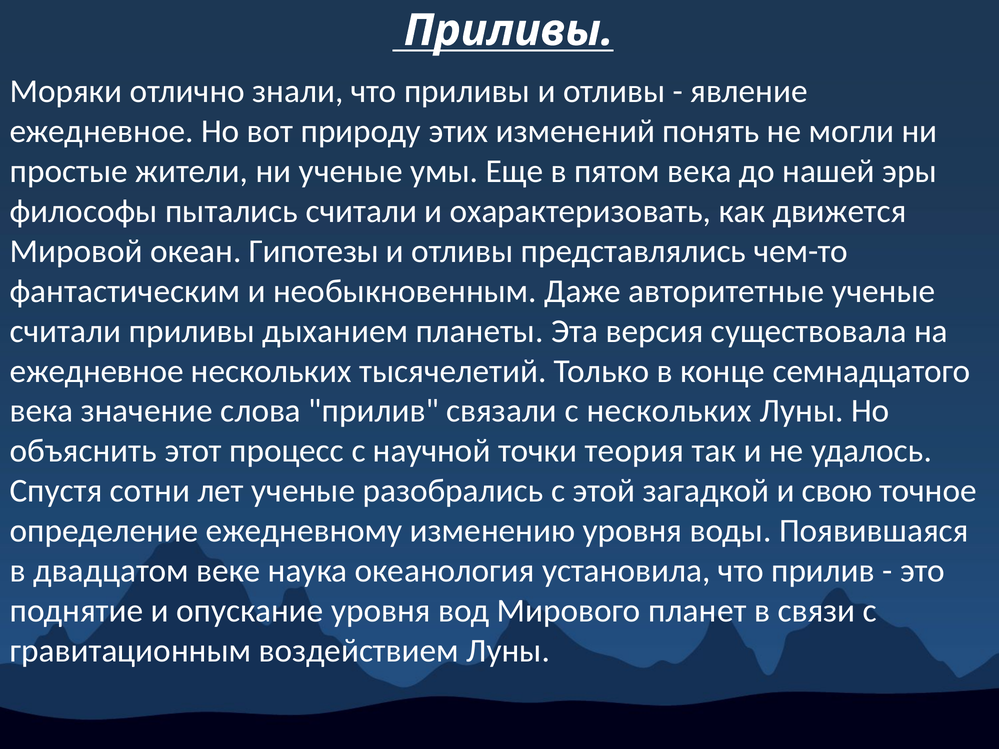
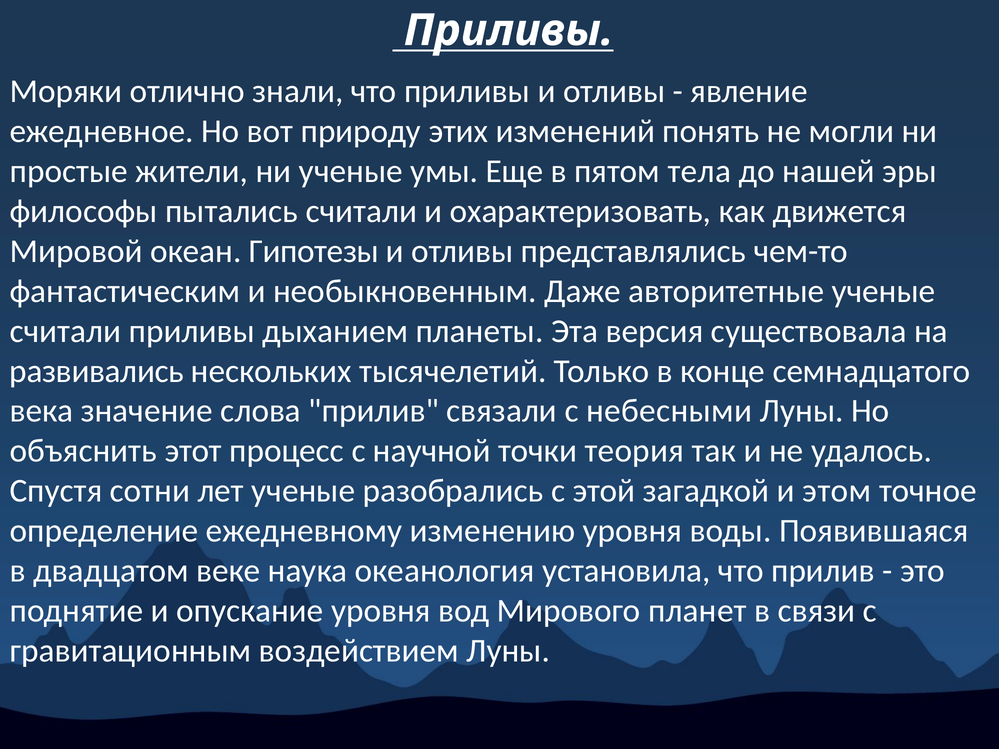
пятом века: века -> тела (699, 171)
ежедневное: ежедневное -> развивались (97, 371)
с нескольких: нескольких -> небесными (669, 411)
свою: свою -> этом (837, 491)
